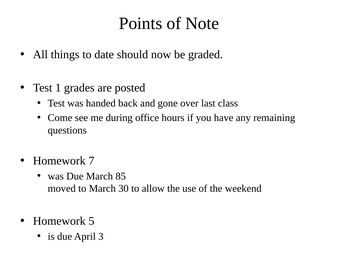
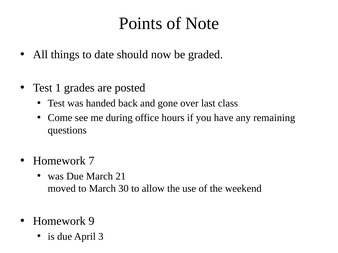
85: 85 -> 21 (121, 176)
5: 5 -> 9 (91, 222)
